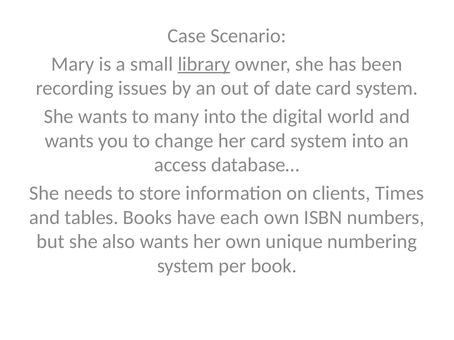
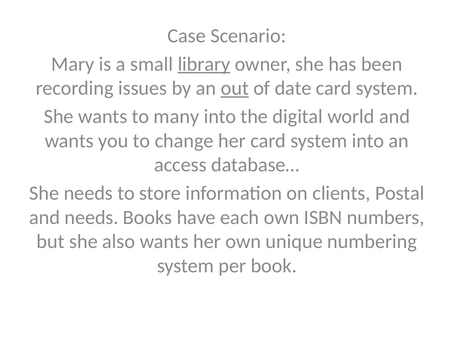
out underline: none -> present (235, 88)
Times: Times -> Postal (400, 193)
and tables: tables -> needs (91, 218)
